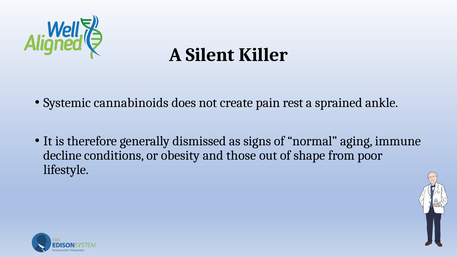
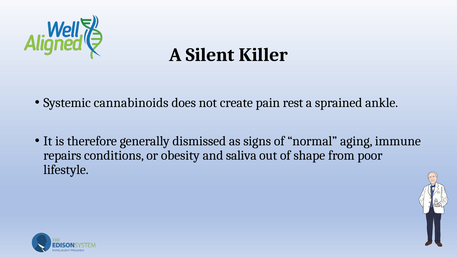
decline: decline -> repairs (62, 155)
those: those -> saliva (241, 155)
